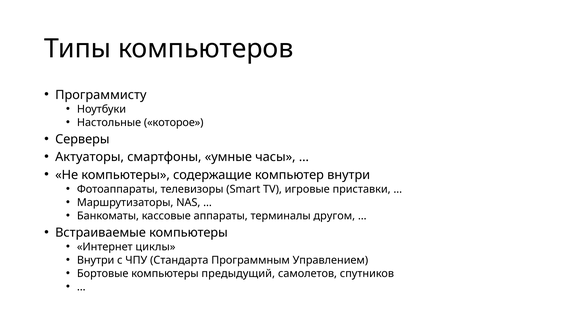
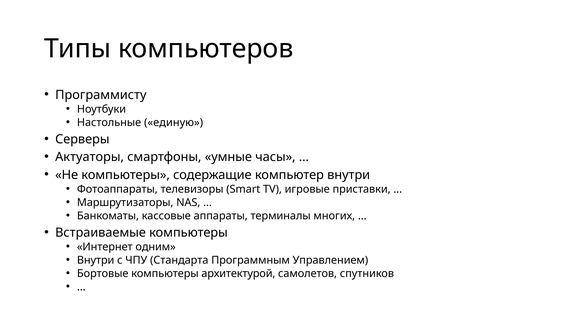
которое: которое -> единую (174, 122)
другом: другом -> многих (334, 216)
циклы: циклы -> одним (156, 247)
предыдущий: предыдущий -> архитектурой (238, 273)
